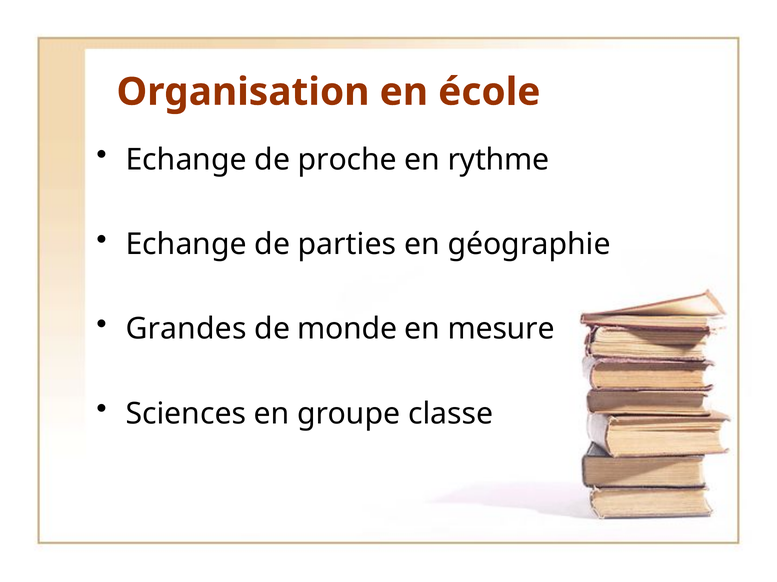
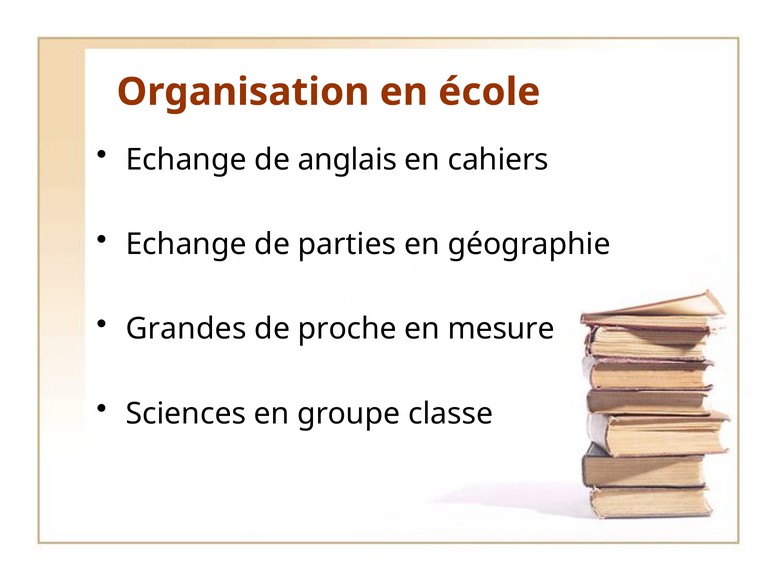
proche: proche -> anglais (347, 160)
rythme: rythme -> cahiers (498, 160)
monde: monde -> proche (347, 329)
